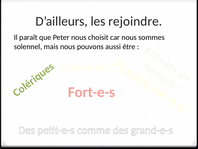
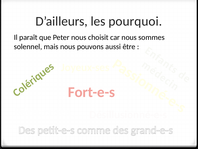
rejoindre: rejoindre -> pourquoi (135, 21)
